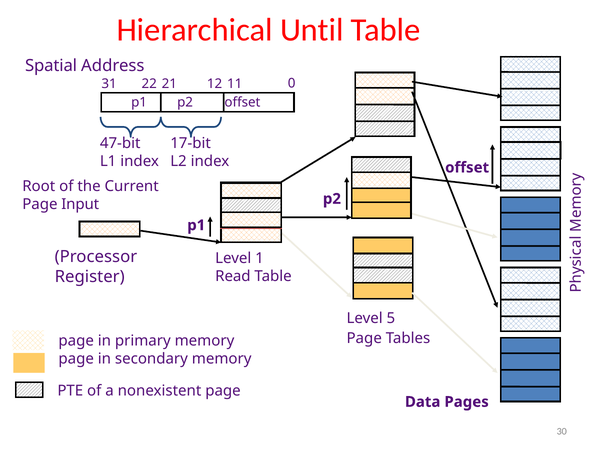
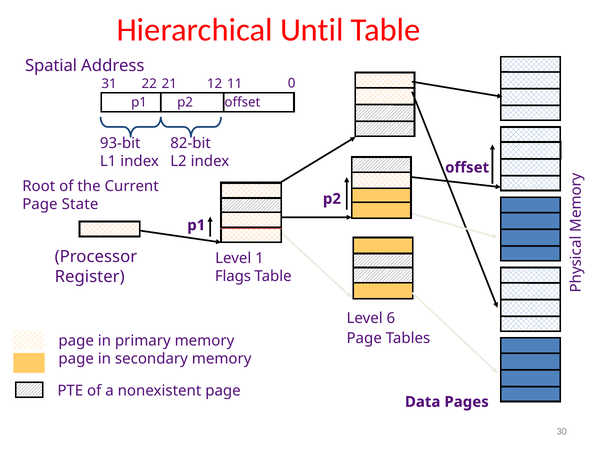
47-bit: 47-bit -> 93-bit (120, 143)
17-bit: 17-bit -> 82-bit (191, 143)
Input: Input -> State (80, 204)
Read: Read -> Flags (233, 276)
5: 5 -> 6 (391, 319)
